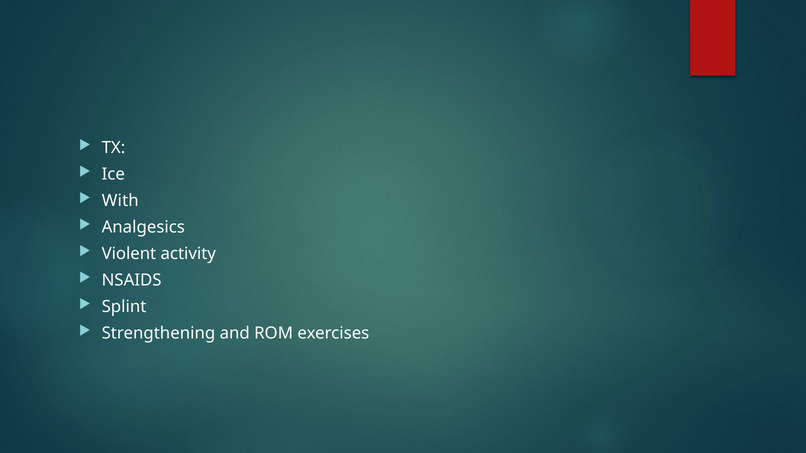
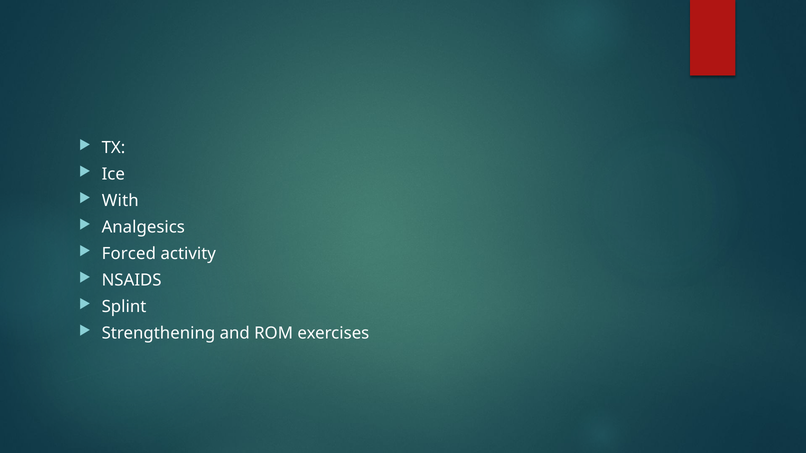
Violent: Violent -> Forced (129, 254)
